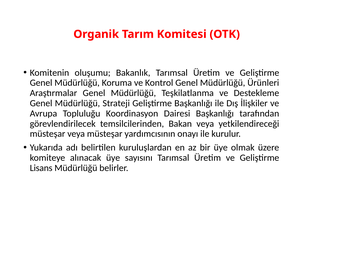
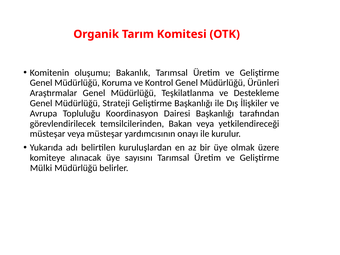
Lisans: Lisans -> Mülki (41, 168)
